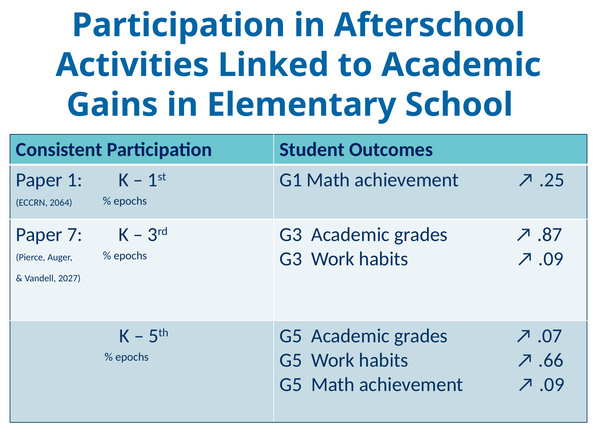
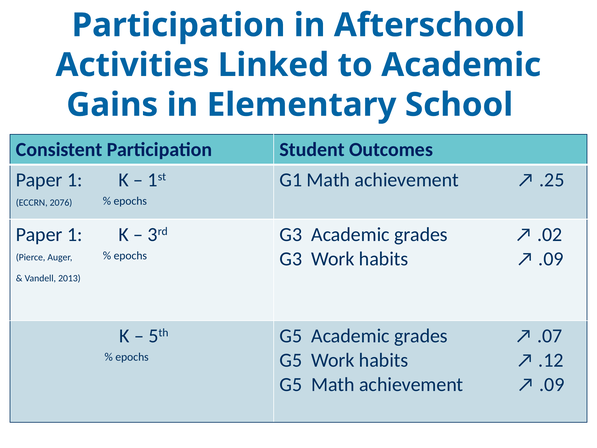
2064: 2064 -> 2076 (61, 203)
7: 7 -> 1 (75, 234)
.87: .87 -> .02 (550, 234)
2027: 2027 -> 2013 (69, 278)
.66: .66 -> .12 (551, 360)
